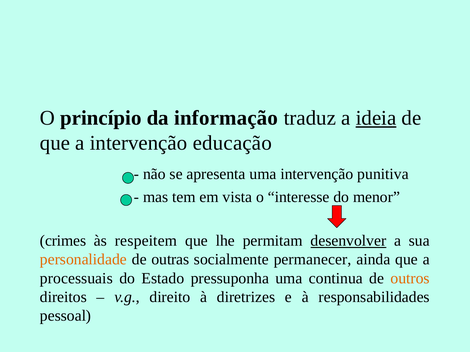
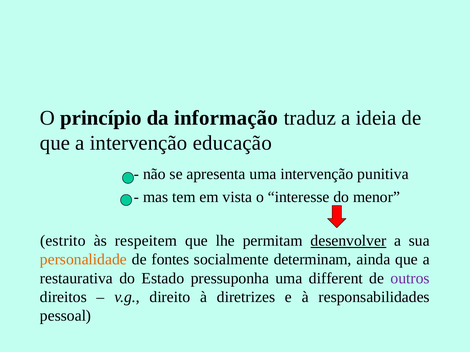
ideia underline: present -> none (376, 118)
crimes: crimes -> estrito (63, 241)
outras: outras -> fontes (170, 260)
permanecer: permanecer -> determinam (313, 260)
processuais: processuais -> restaurativa (76, 279)
continua: continua -> different (336, 279)
outros colour: orange -> purple (410, 279)
